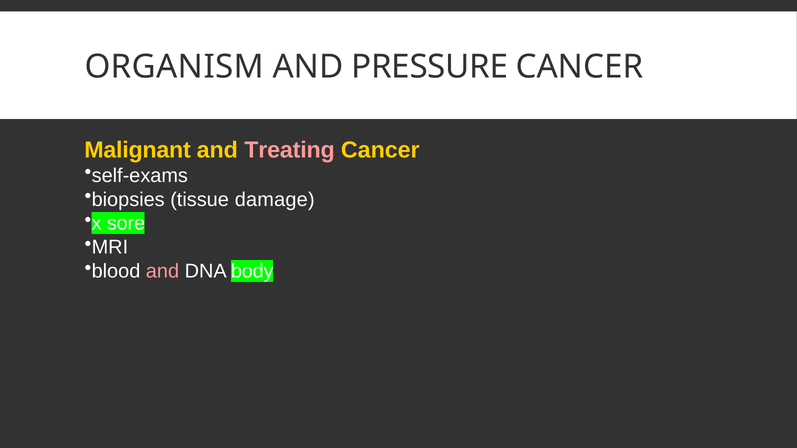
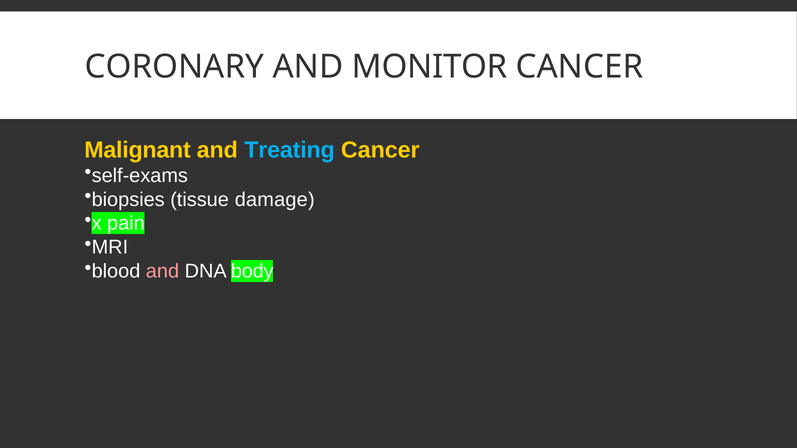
ORGANISM: ORGANISM -> CORONARY (174, 67)
PRESSURE: PRESSURE -> MONITOR (430, 67)
Treating colour: pink -> light blue (290, 150)
sore: sore -> pain (126, 224)
